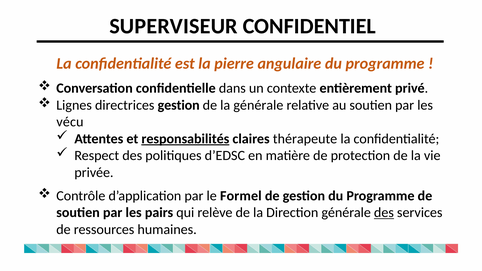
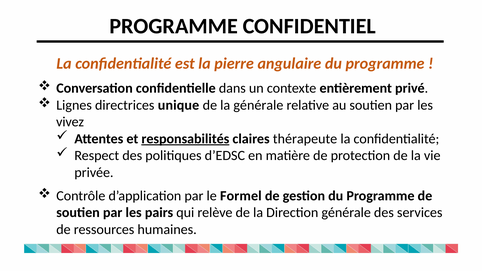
SUPERVISEUR: SUPERVISEUR -> PROGRAMME (174, 26)
directrices gestion: gestion -> unique (179, 105)
vécu: vécu -> vivez (70, 122)
des underline: present -> none (384, 213)
